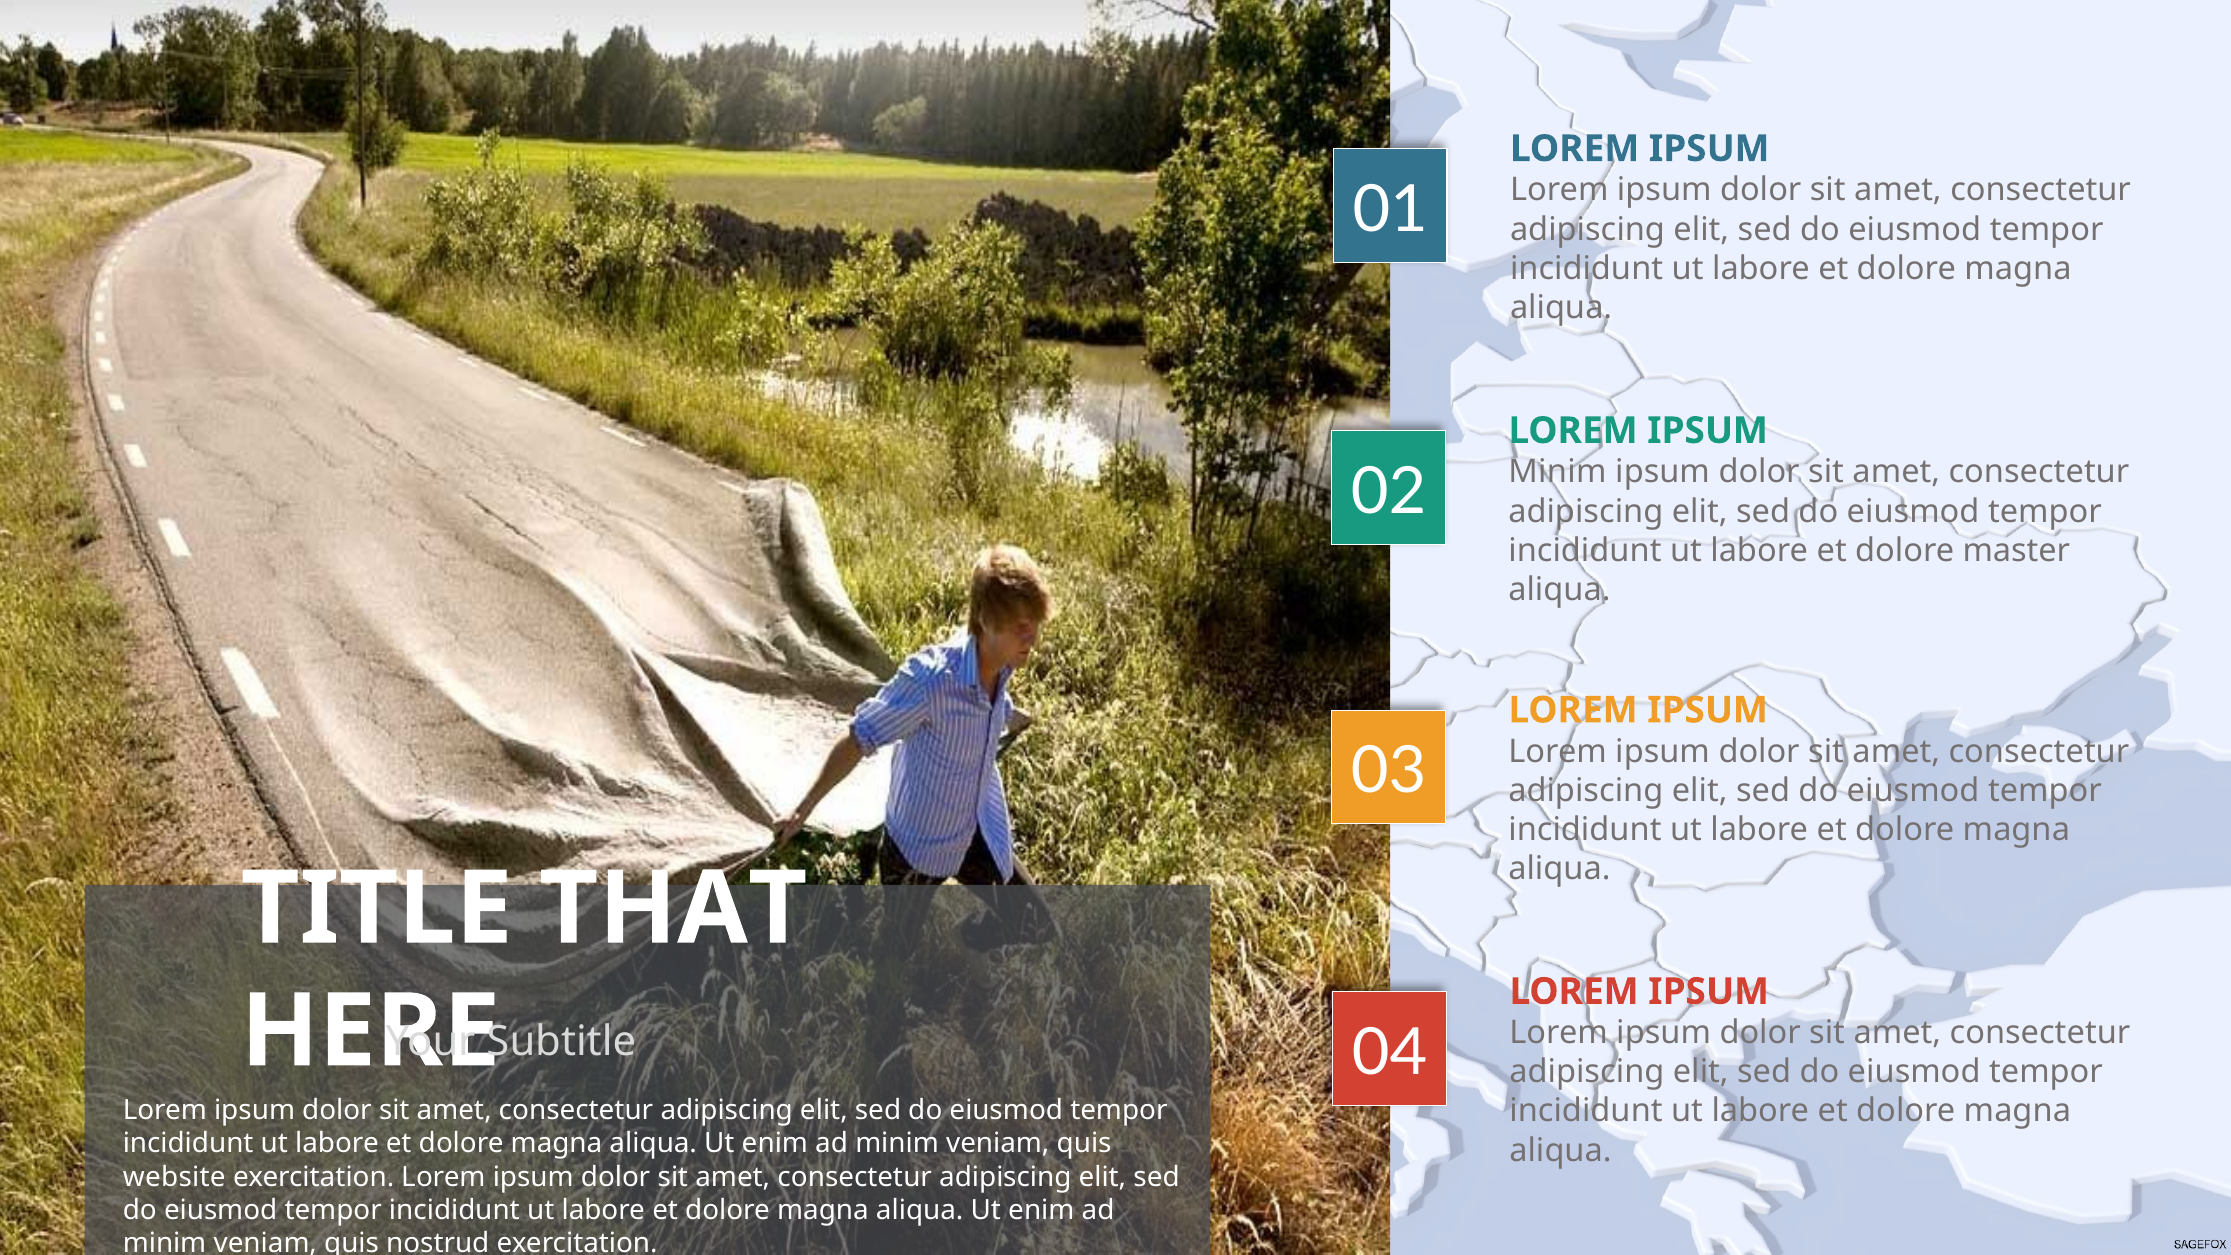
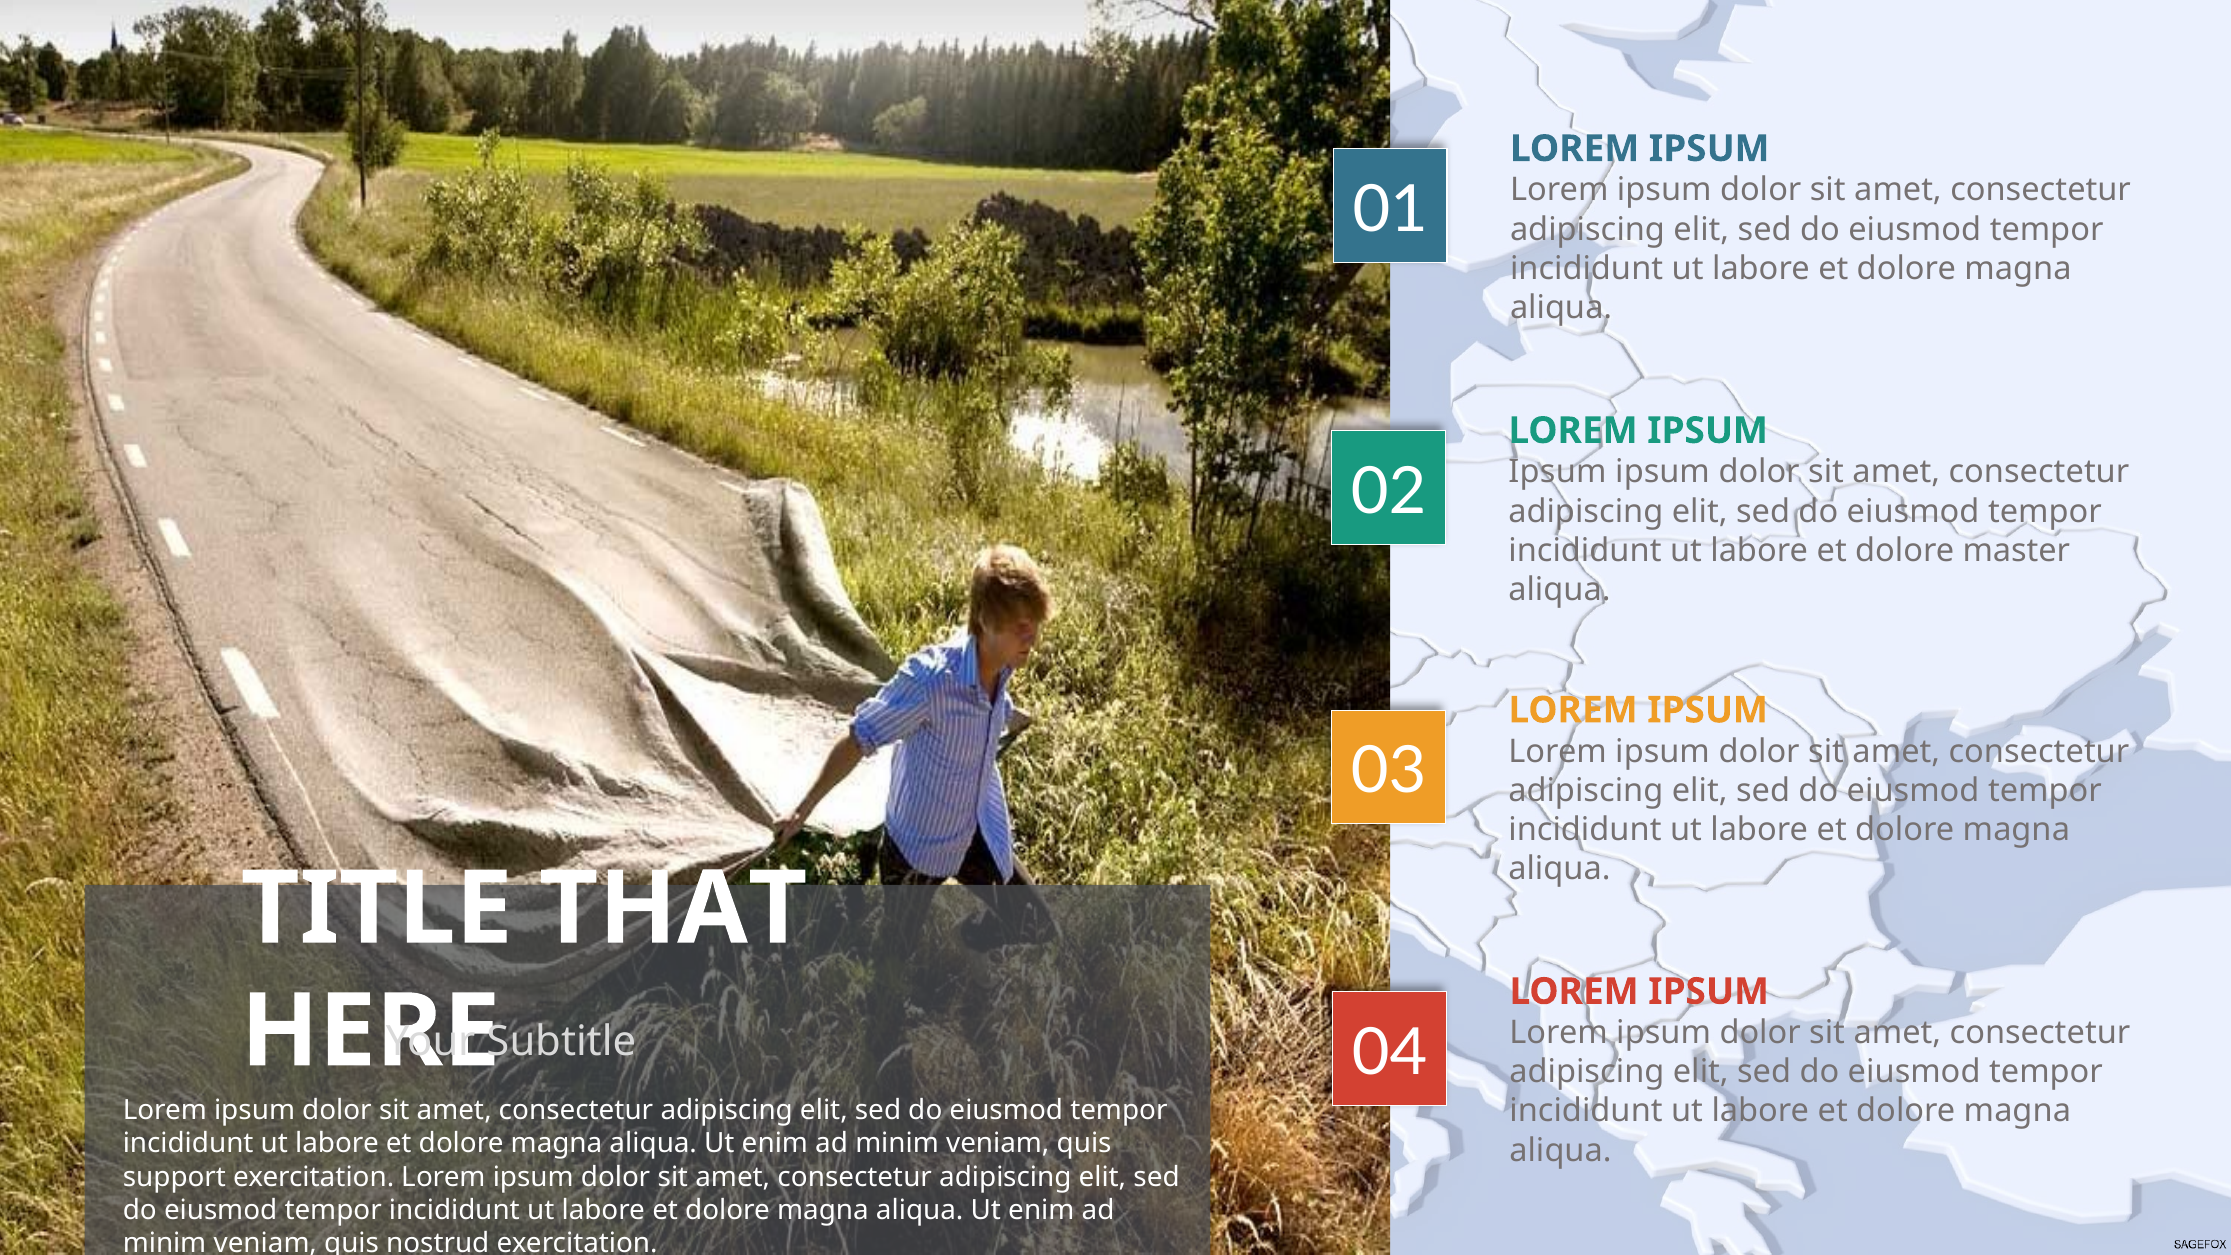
Minim: Minim -> Ipsum (1557, 472)
website: website -> support (174, 1177)
